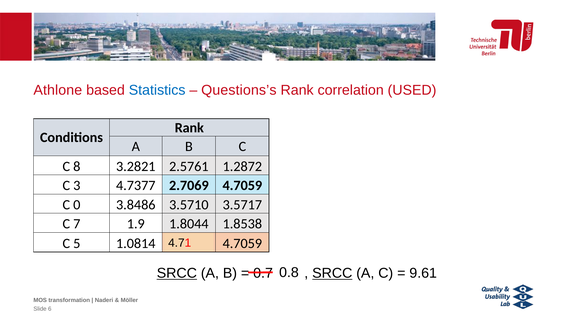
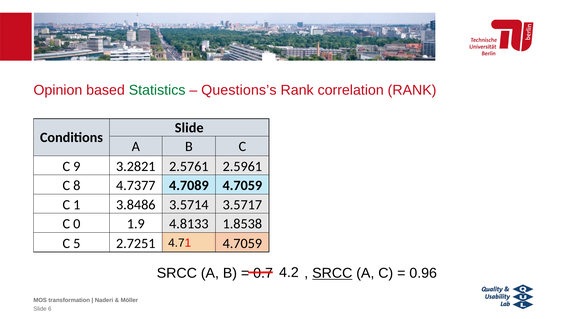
Athlone: Athlone -> Opinion (58, 90)
Statistics colour: blue -> green (157, 90)
correlation USED: USED -> RANK (412, 90)
Rank: Rank -> Slide (189, 128)
8: 8 -> 9 (77, 166)
1.2872: 1.2872 -> 2.5961 (242, 166)
3: 3 -> 8 (77, 186)
2.7069: 2.7069 -> 4.7089 (189, 186)
0: 0 -> 1 (77, 205)
3.5710: 3.5710 -> 3.5714 (189, 205)
7: 7 -> 0 (77, 224)
1.8044: 1.8044 -> 4.8133 (189, 224)
1.0814: 1.0814 -> 2.7251 (136, 243)
0.8: 0.8 -> 4.2 (289, 272)
SRCC underline: present -> none (177, 273)
9.61: 9.61 -> 0.96 (423, 273)
